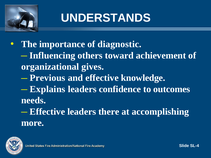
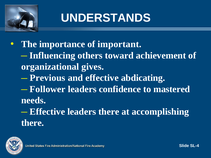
diagnostic: diagnostic -> important (120, 44)
knowledge: knowledge -> abdicating (143, 78)
Explains: Explains -> Follower (48, 89)
outcomes: outcomes -> mastered (172, 89)
more: more -> there (33, 123)
